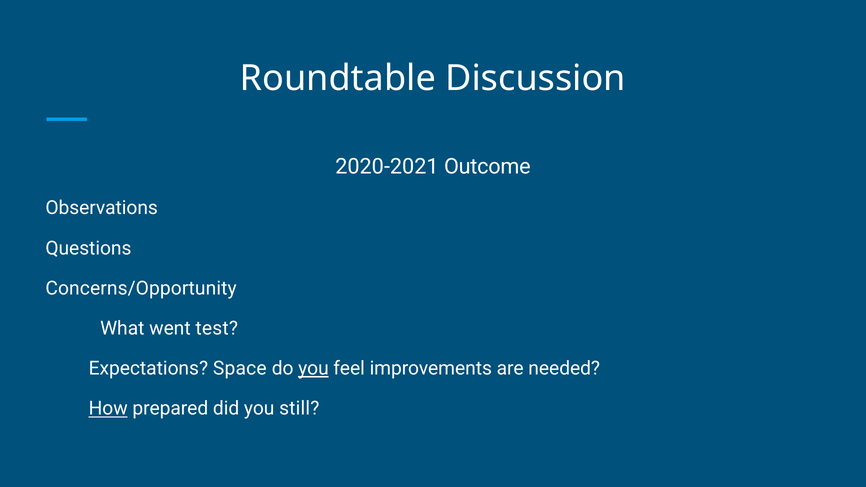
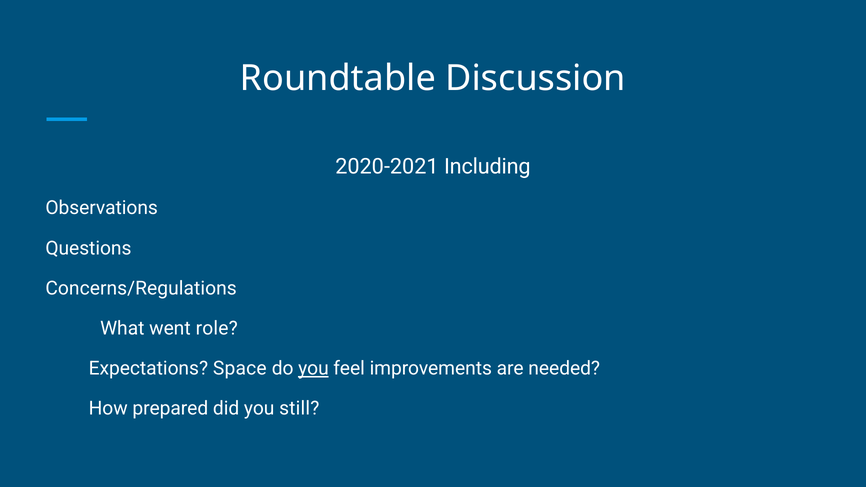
Outcome: Outcome -> Including (487, 166)
Concerns/Opportunity: Concerns/Opportunity -> Concerns/Regulations (141, 288)
test: test -> role (217, 328)
How underline: present -> none (108, 409)
